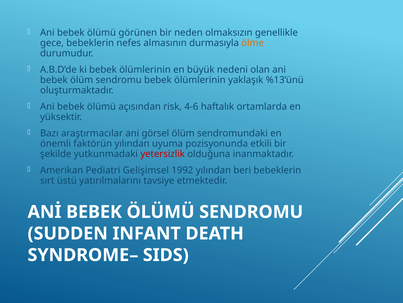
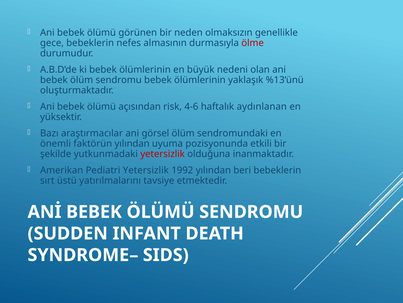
ölme colour: orange -> red (253, 43)
ortamlarda: ortamlarda -> aydınlanan (262, 106)
Pediatri Gelişimsel: Gelişimsel -> Yetersizlik (146, 170)
